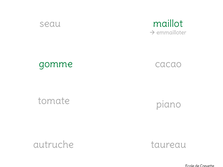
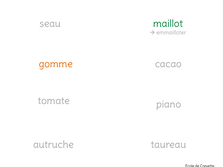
gomme colour: green -> orange (56, 64)
